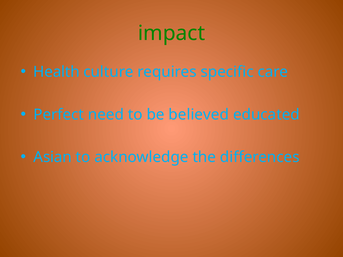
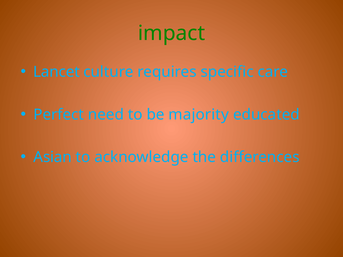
Health: Health -> Lancet (56, 72)
believed: believed -> majority (199, 115)
